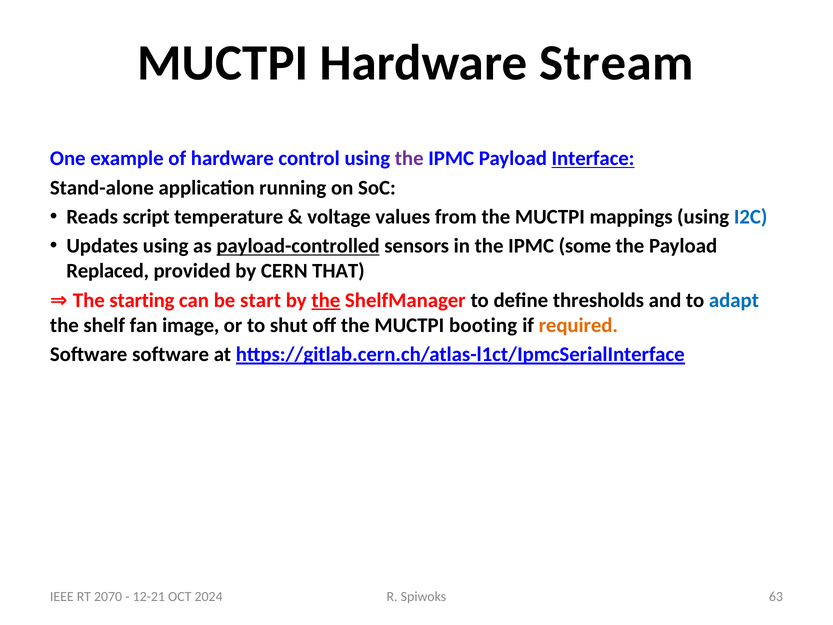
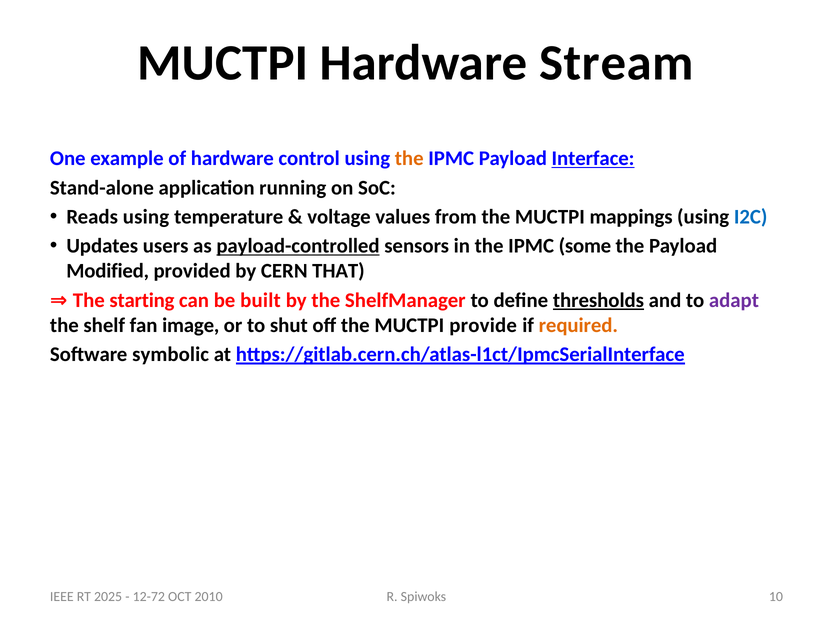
the colour: purple -> orange (409, 159)
Reads script: script -> using (146, 217)
Updates using: using -> users (166, 246)
Replaced: Replaced -> Modified (108, 271)
start: start -> built (261, 300)
the underline: present -> none (326, 300)
thresholds underline: none -> present (598, 300)
adapt colour: blue -> purple (734, 300)
booting: booting -> provide (483, 325)
Software software: software -> symbolic (171, 354)
63: 63 -> 10 (776, 596)
2070: 2070 -> 2025 (108, 597)
12-21: 12-21 -> 12-72 (149, 597)
2024: 2024 -> 2010 (209, 597)
